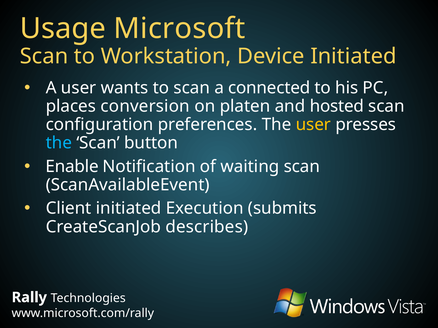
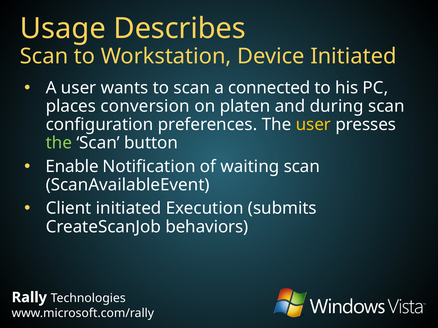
Microsoft: Microsoft -> Describes (180, 29)
hosted: hosted -> during (337, 106)
the colour: light blue -> light green (59, 143)
describes: describes -> behaviors (207, 227)
